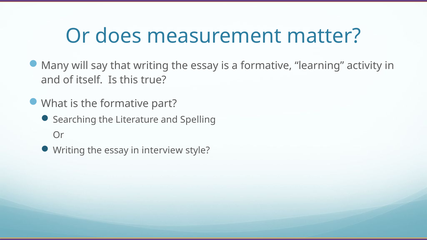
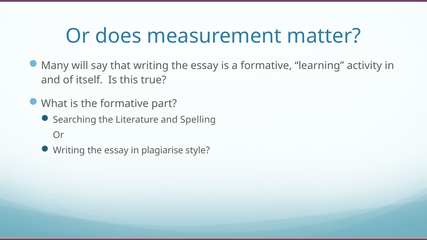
interview: interview -> plagiarise (162, 151)
